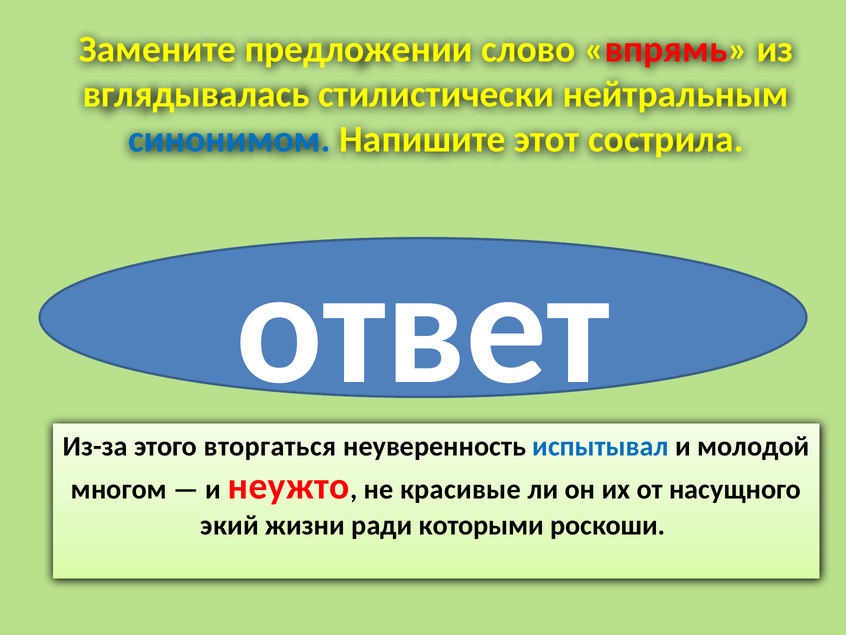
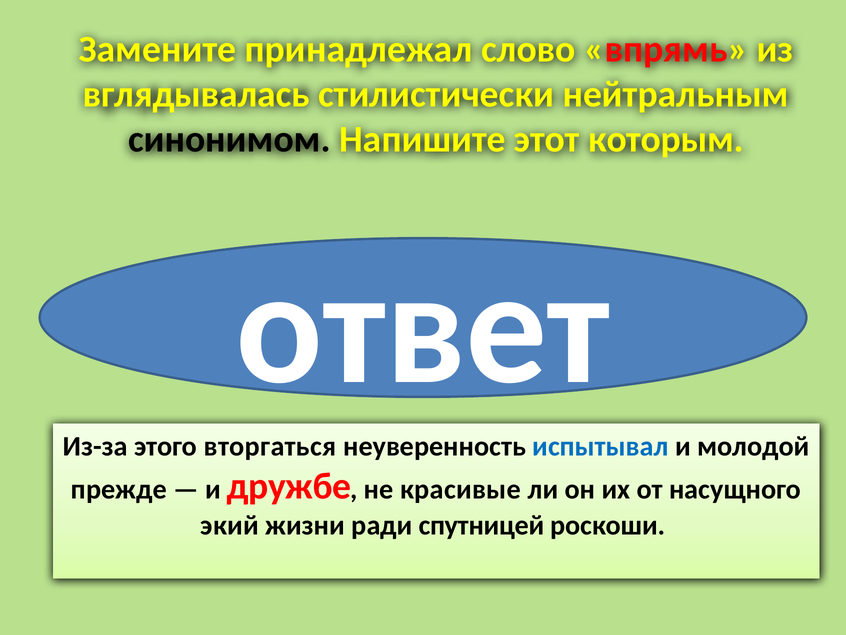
предложении: предложении -> принадлежал (358, 49)
синонимом colour: blue -> black (229, 139)
сострила: сострила -> которым (666, 139)
многом: многом -> прежде (119, 489)
неужто: неужто -> дружбе (289, 486)
которыми: которыми -> спутницей (481, 525)
